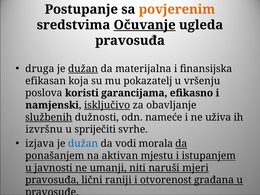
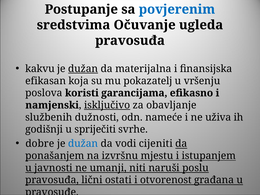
povjerenim colour: orange -> blue (177, 9)
Očuvanje underline: present -> none (145, 25)
druga: druga -> kakvu (40, 69)
službenih underline: present -> none (49, 117)
izvršnu: izvršnu -> godišnji (44, 129)
izjava: izjava -> dobre (40, 144)
morala: morala -> cijeniti (156, 144)
aktivan: aktivan -> izvršnu (120, 156)
mjeri: mjeri -> poslu (195, 168)
raniji: raniji -> ostati (118, 180)
